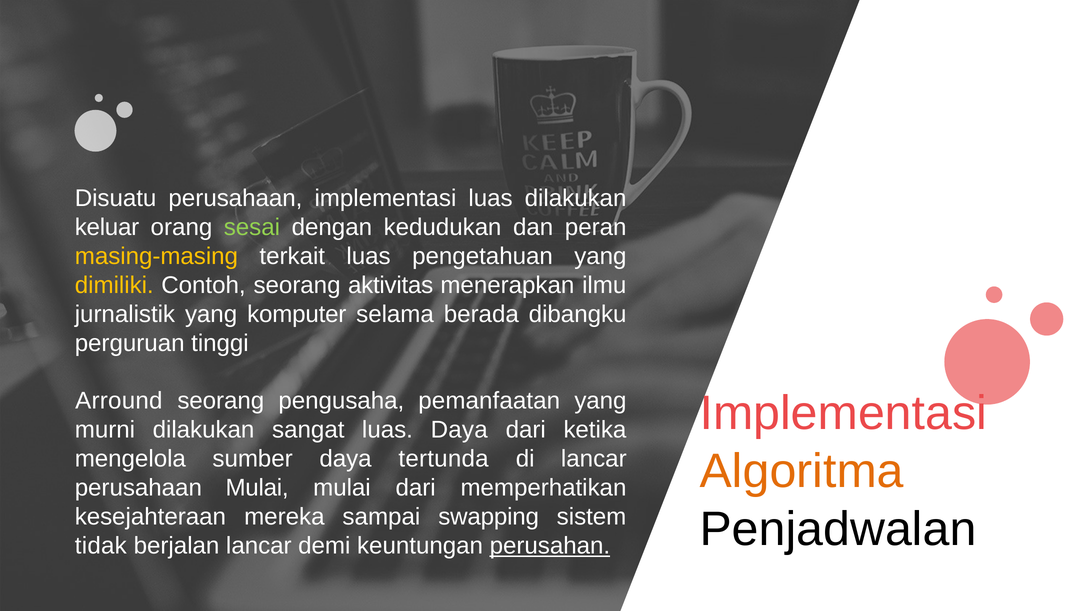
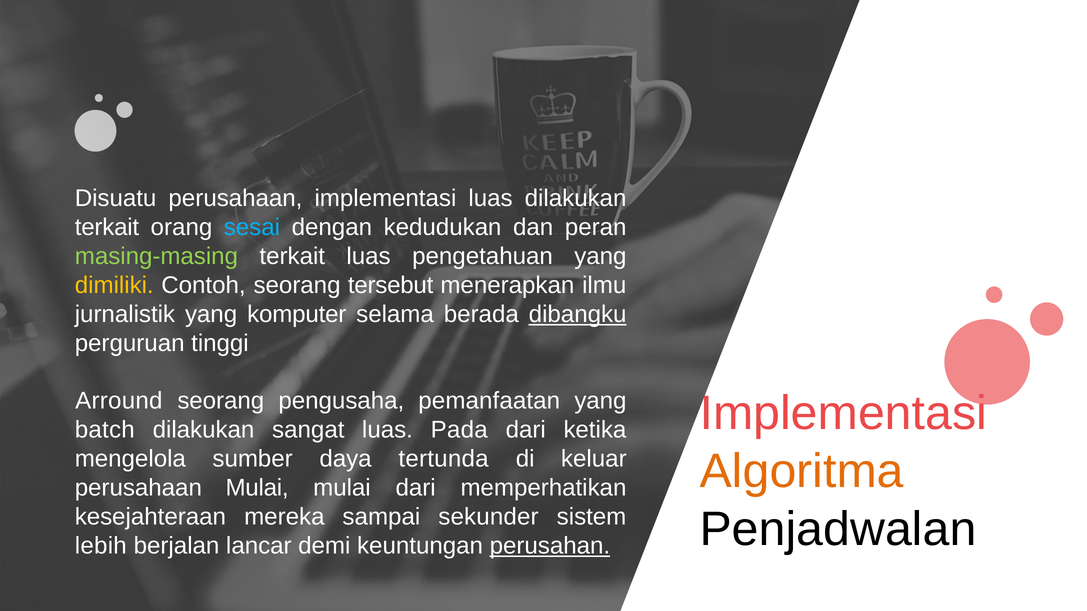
keluar: keluar -> terkait (107, 227)
sesai colour: light green -> light blue (252, 227)
masing-masing colour: yellow -> light green (156, 256)
aktivitas: aktivitas -> tersebut (391, 285)
dibangku underline: none -> present (578, 314)
murni: murni -> batch (105, 430)
luas Daya: Daya -> Pada (459, 430)
di lancar: lancar -> keluar (594, 459)
swapping: swapping -> sekunder (488, 517)
tidak: tidak -> lebih (101, 546)
